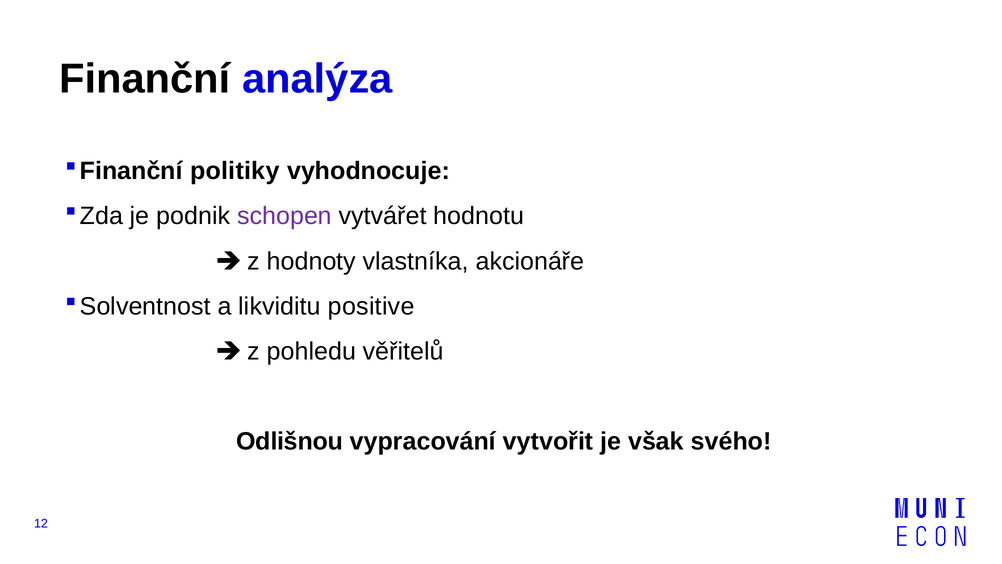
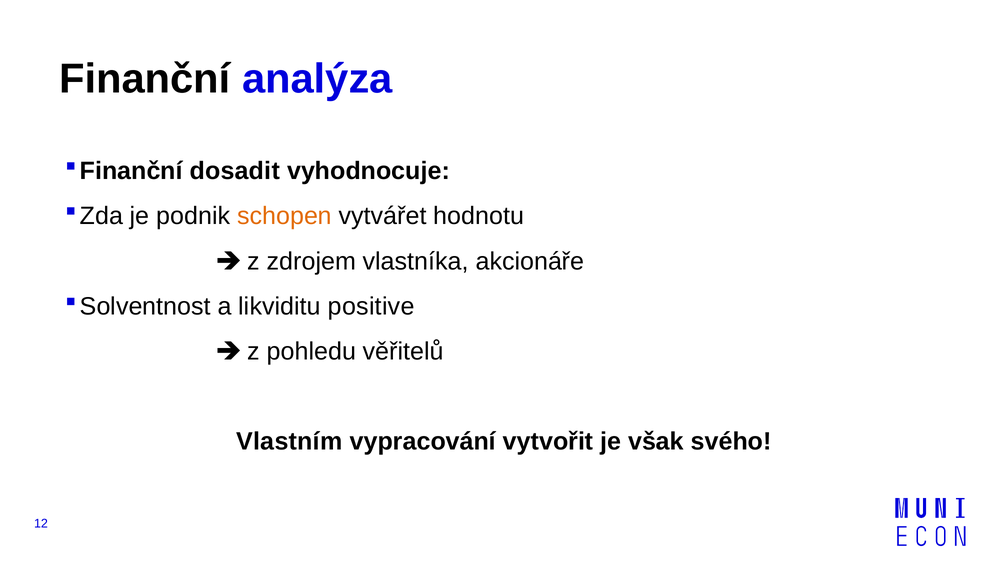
politiky: politiky -> dosadit (235, 171)
schopen colour: purple -> orange (285, 216)
hodnoty: hodnoty -> zdrojem (311, 261)
Odlišnou: Odlišnou -> Vlastním (289, 441)
